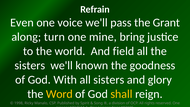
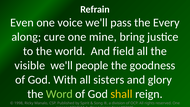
Grant: Grant -> Every (166, 23)
turn: turn -> cure (54, 37)
sisters: sisters -> visible (30, 65)
known: known -> people (92, 65)
Word colour: yellow -> light green (59, 94)
